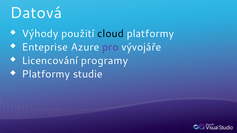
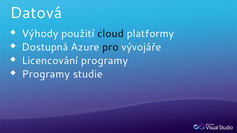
Enteprise: Enteprise -> Dostupná (45, 47)
pro colour: purple -> black (110, 47)
Platformy: Platformy -> Programy (46, 74)
